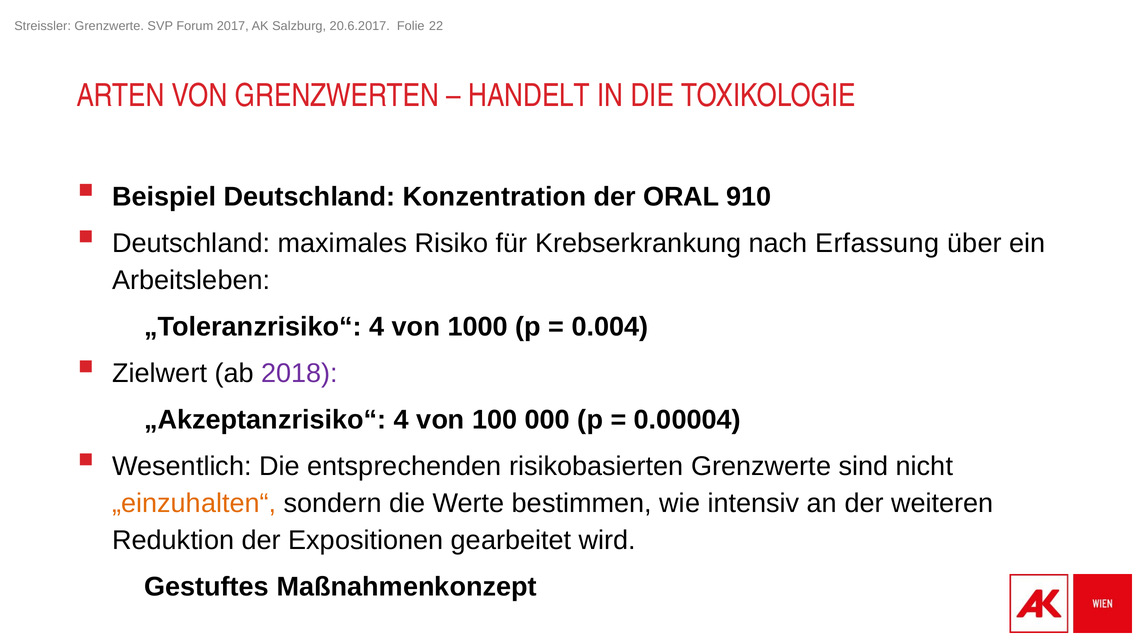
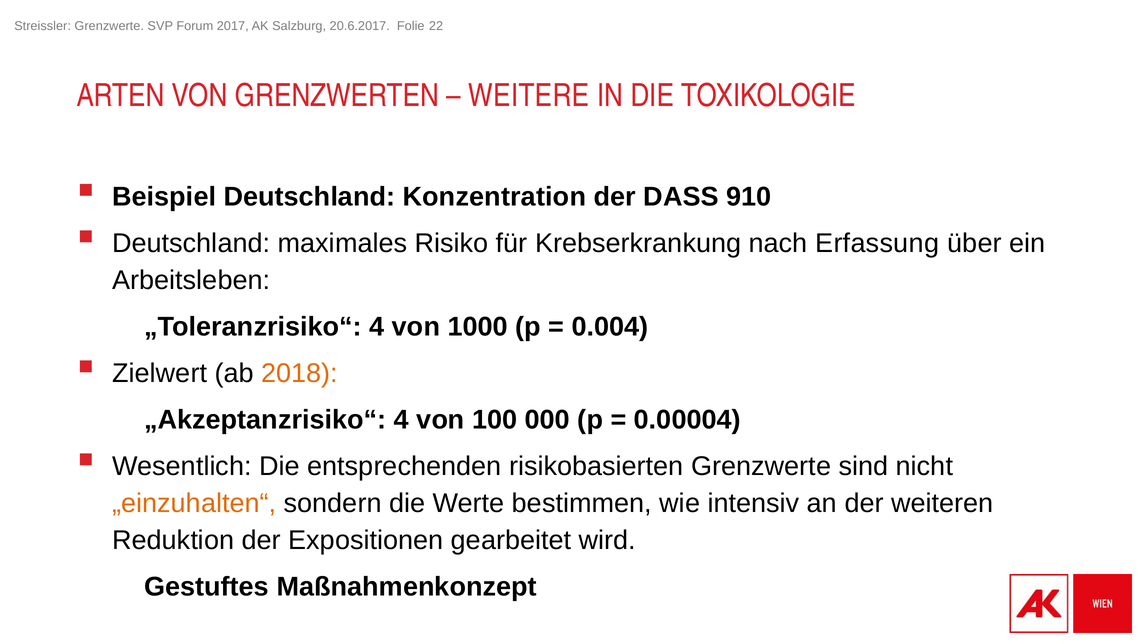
HANDELT: HANDELT -> WEITERE (529, 96)
ORAL: ORAL -> DASS (681, 197)
2018 colour: purple -> orange (300, 373)
